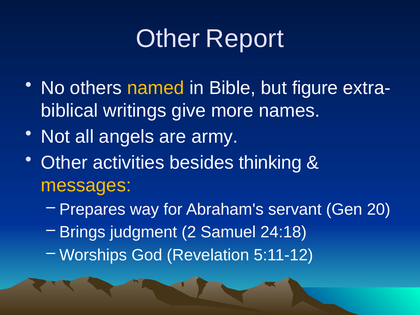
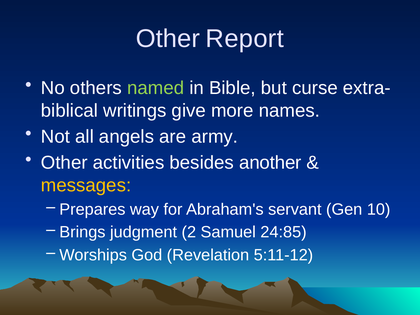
named colour: yellow -> light green (156, 88)
figure: figure -> curse (315, 88)
thinking: thinking -> another (270, 163)
20: 20 -> 10 (379, 209)
24:18: 24:18 -> 24:85 (284, 232)
